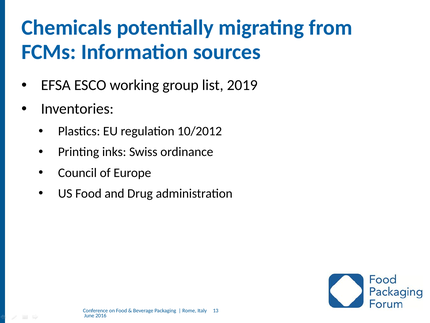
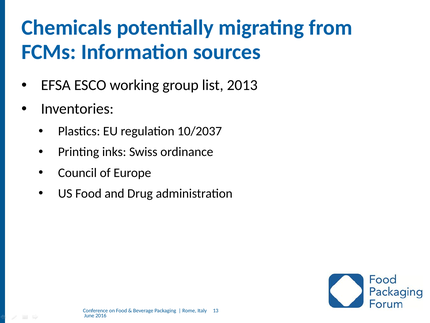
2019: 2019 -> 2013 (242, 85)
10/2012: 10/2012 -> 10/2037 (200, 131)
